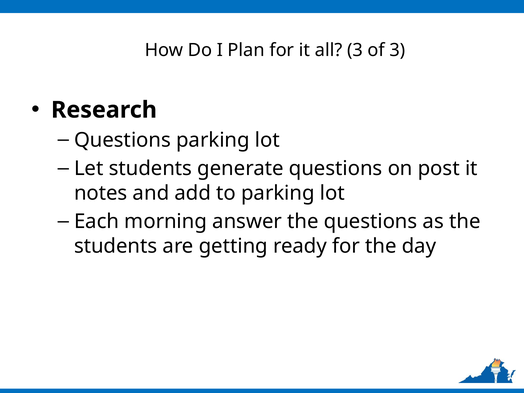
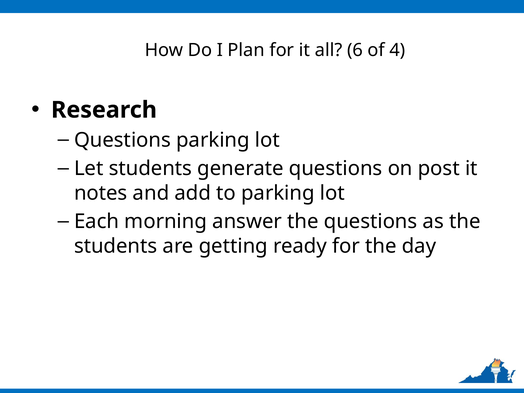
all 3: 3 -> 6 (355, 50)
of 3: 3 -> 4 (397, 50)
